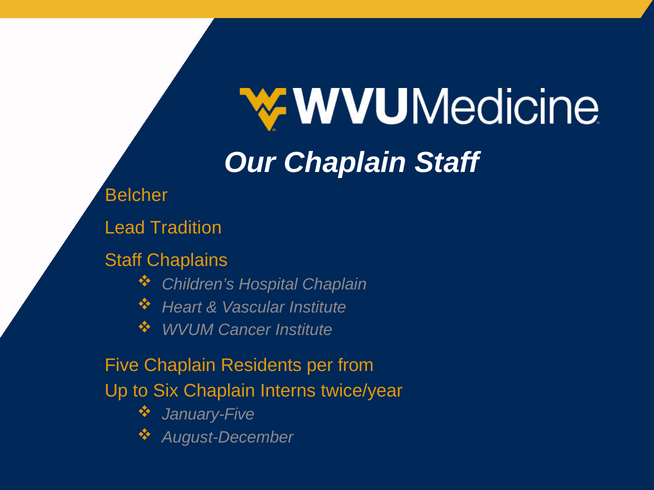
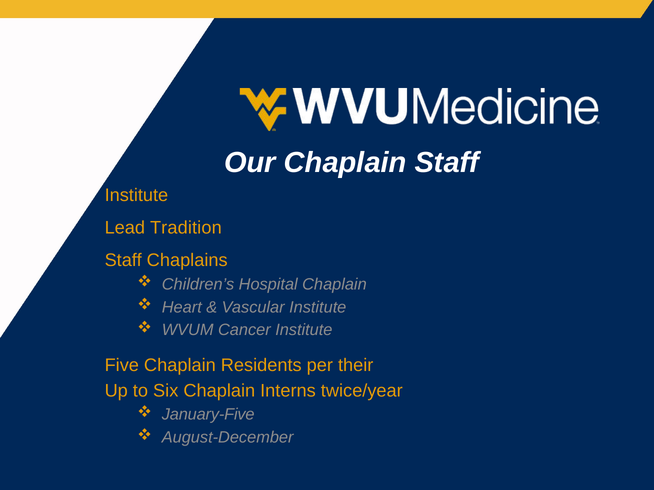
Belcher: Belcher -> Institute (136, 195)
from: from -> their (356, 366)
